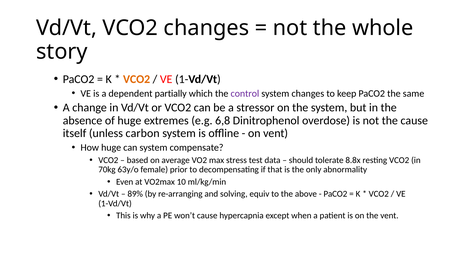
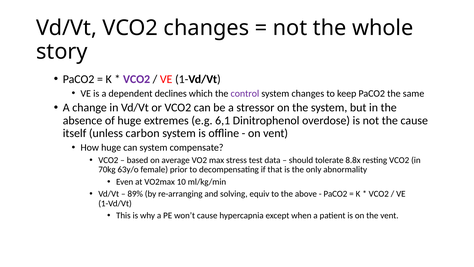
VCO2 colour: orange -> purple (137, 79)
partially: partially -> declines (171, 93)
6,8: 6,8 -> 6,1 (223, 120)
